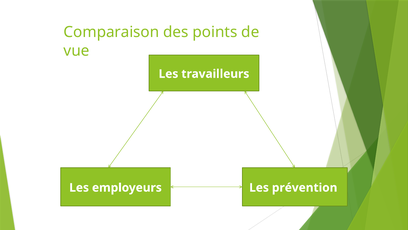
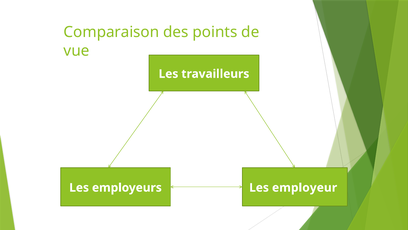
prévention: prévention -> employeur (305, 187)
